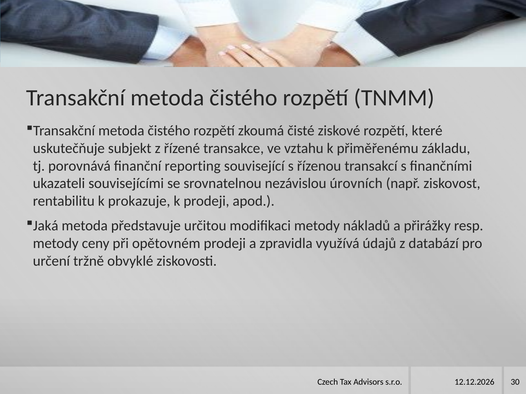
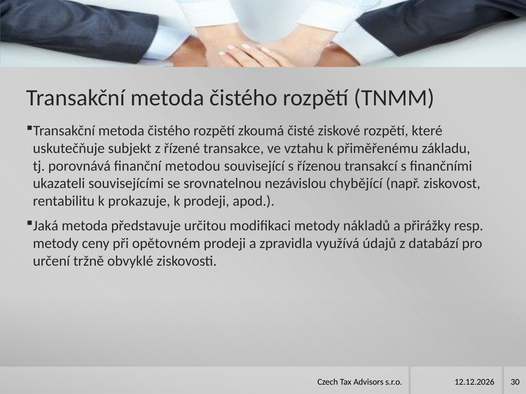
reporting: reporting -> metodou (193, 166)
úrovních: úrovních -> chybějící (356, 184)
